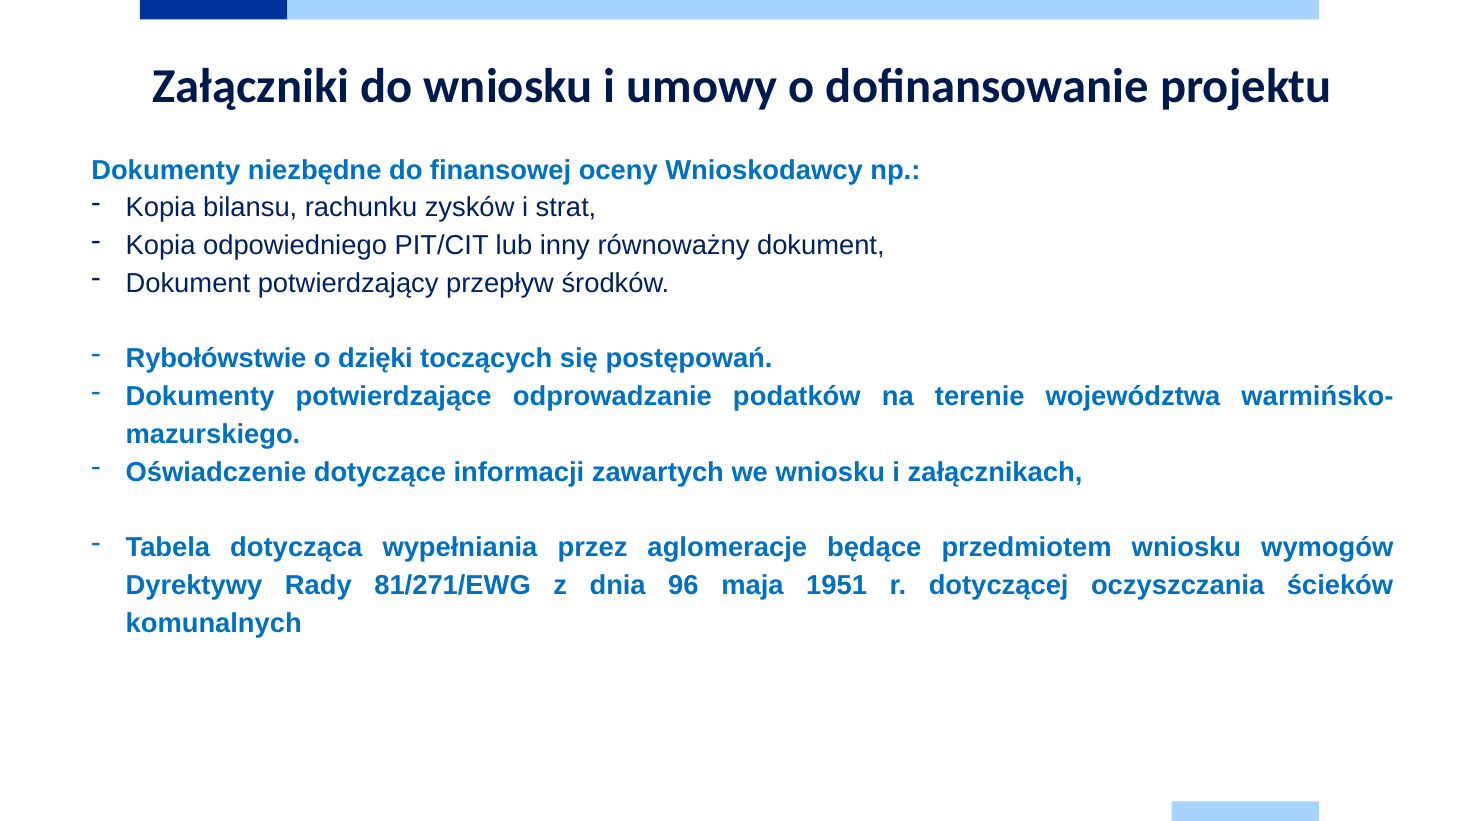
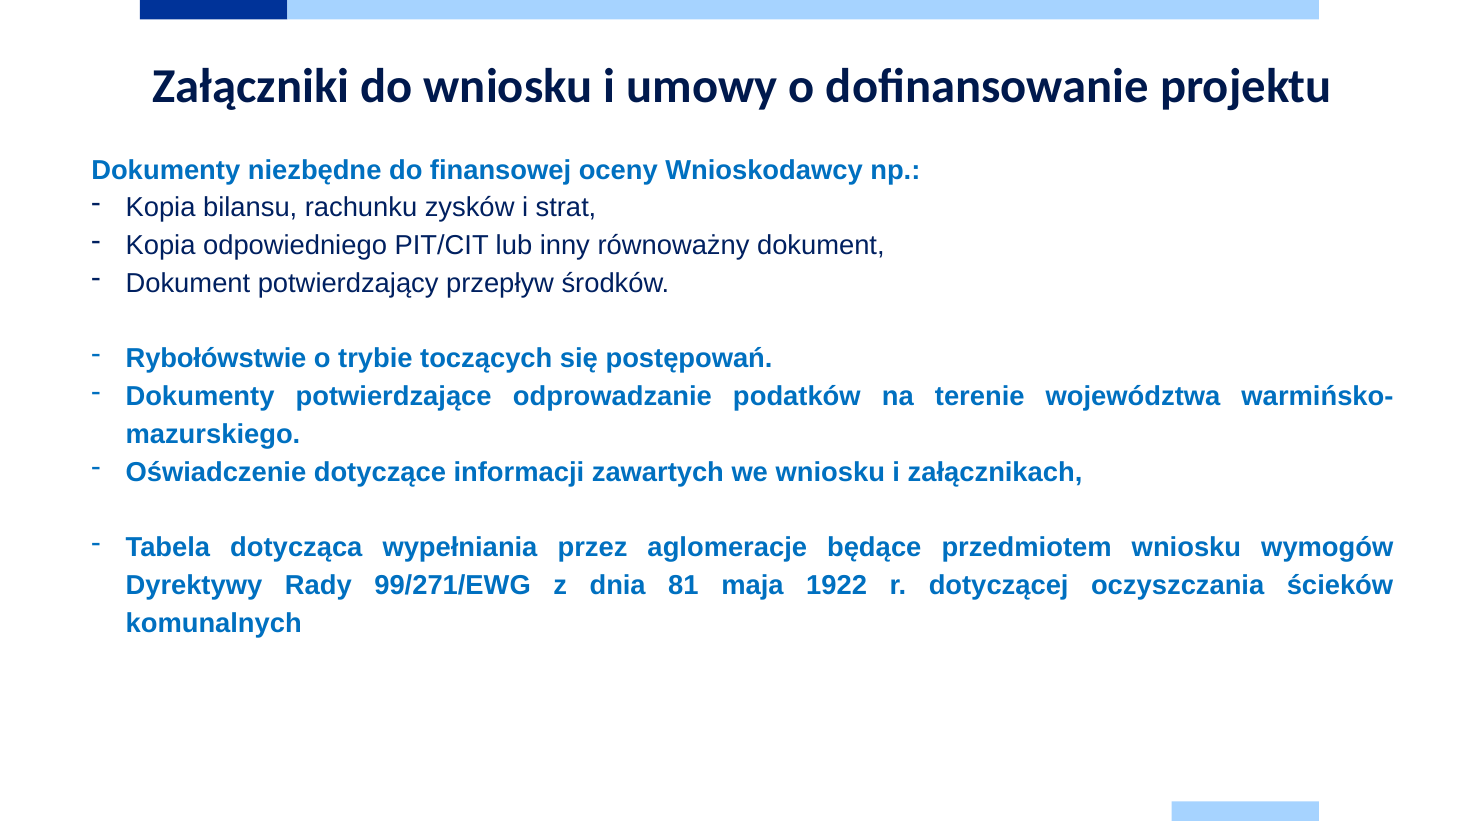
dzięki: dzięki -> trybie (375, 359)
81/271/EWG: 81/271/EWG -> 99/271/EWG (453, 585)
96: 96 -> 81 (683, 585)
1951: 1951 -> 1922 (837, 585)
